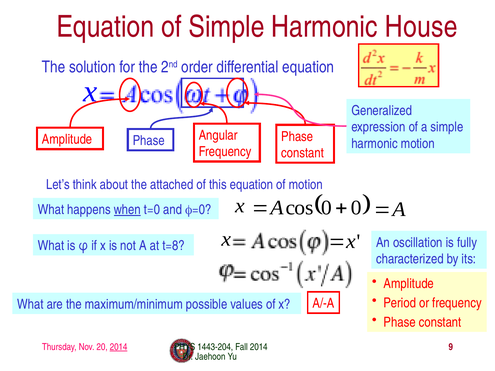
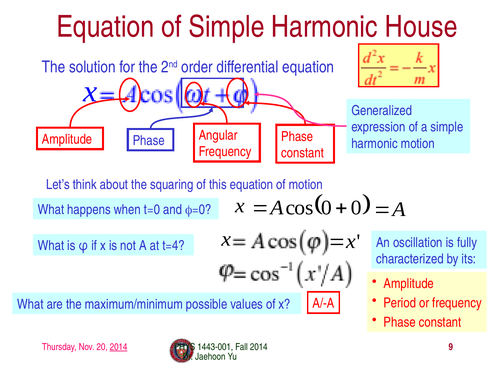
attached: attached -> squaring (172, 185)
when underline: present -> none (127, 210)
t=8: t=8 -> t=4 (173, 246)
1443-204: 1443-204 -> 1443-001 (215, 347)
